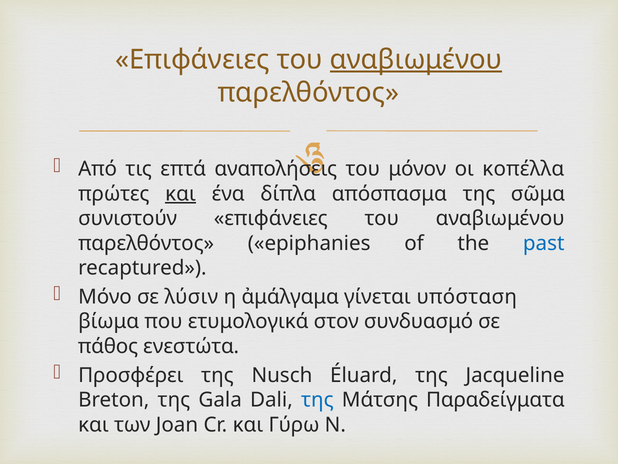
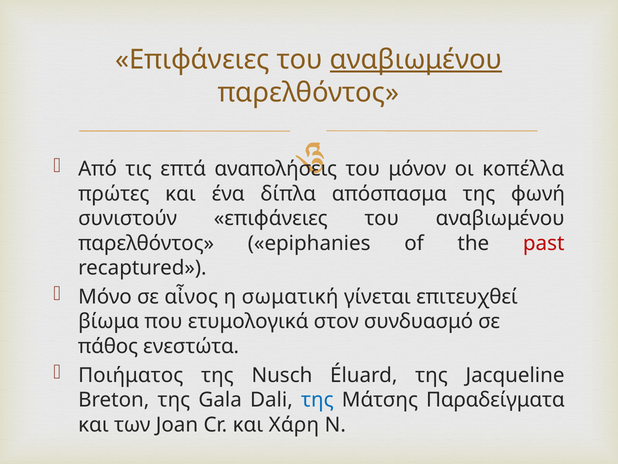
και underline: present -> none (181, 194)
σῶμα: σῶμα -> φωνή (538, 194)
past colour: blue -> red (544, 243)
λύσιν: λύσιν -> αἶνος (191, 297)
ἀμάλγαμα: ἀμάλγαμα -> σωματική (290, 297)
υπόσταση: υπόσταση -> επιτευχθεί (467, 297)
Προσφέρει: Προσφέρει -> Ποιήματος (131, 375)
Γύρω: Γύρω -> Χάρη (294, 424)
